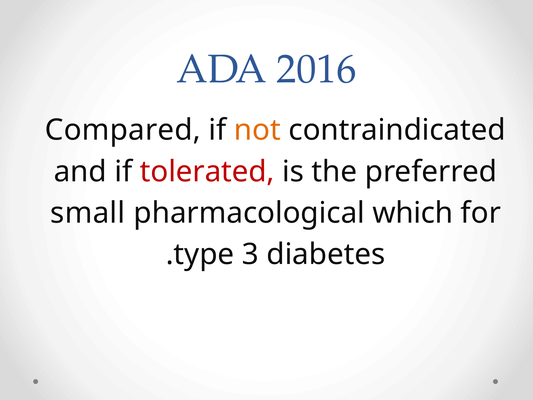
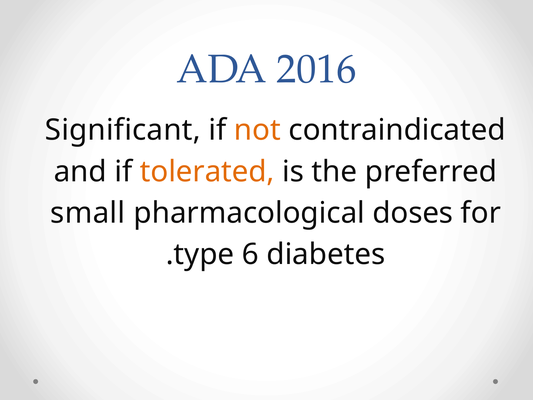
Compared: Compared -> Significant (123, 130)
tolerated colour: red -> orange (207, 171)
which: which -> doses (413, 213)
3: 3 -> 6 (250, 254)
